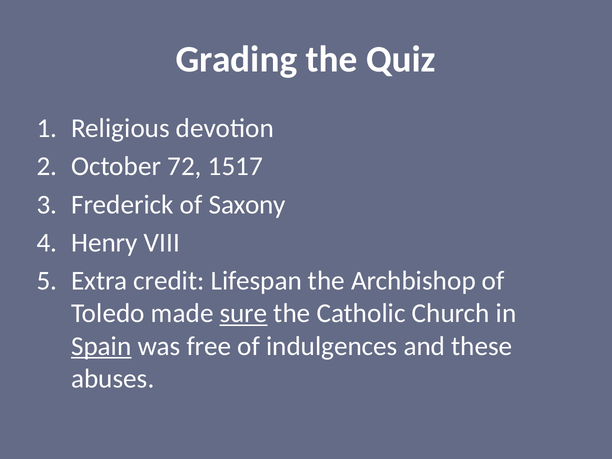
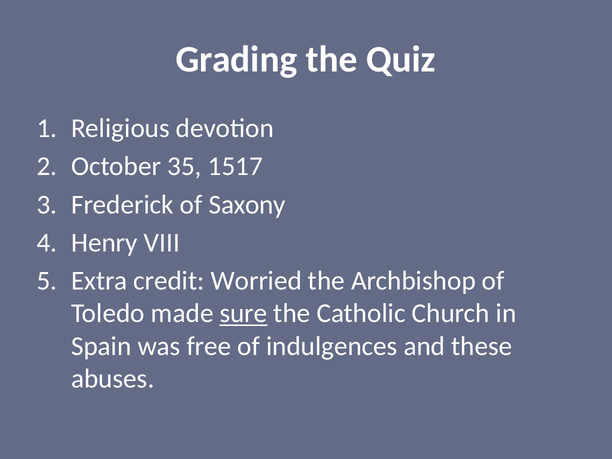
72: 72 -> 35 (184, 166)
Lifespan: Lifespan -> Worried (256, 281)
Spain underline: present -> none (101, 346)
